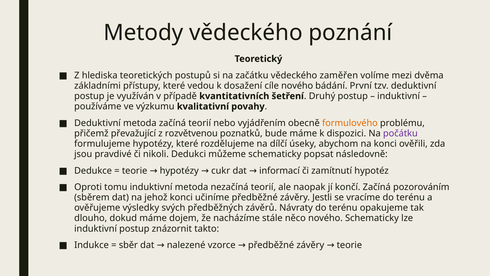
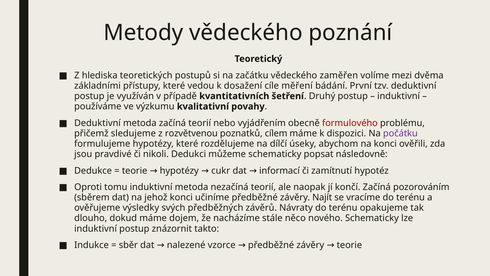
cíle nového: nového -> měření (297, 86)
formulového colour: orange -> red (350, 123)
převažující: převažující -> sledujeme (133, 133)
bude: bude -> cílem (276, 133)
Jestli: Jestli -> Najít (322, 197)
